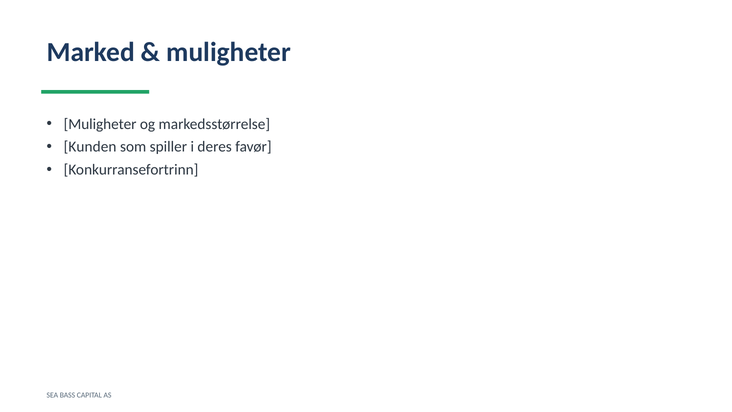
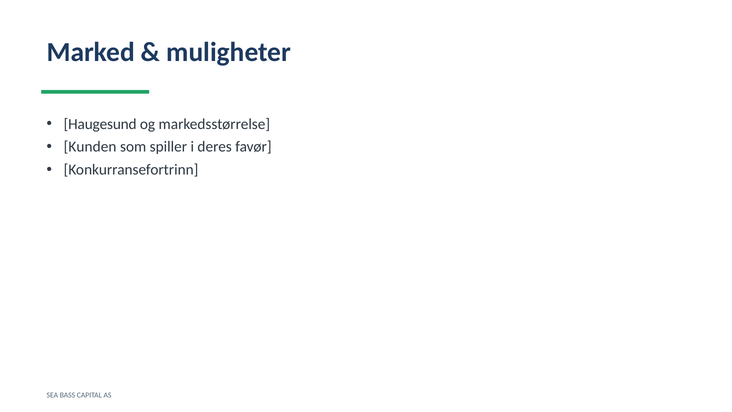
Muligheter: Muligheter -> Haugesund (100, 124)
